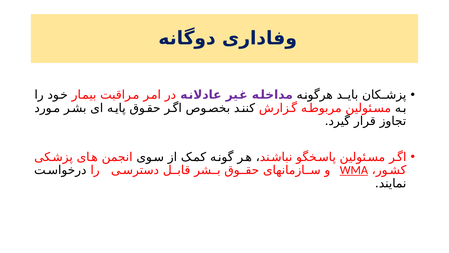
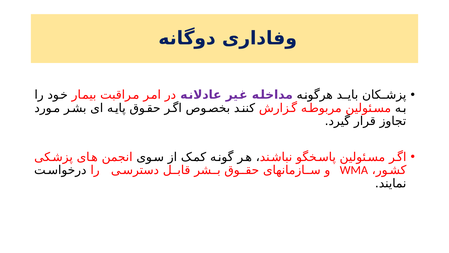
WMA underline: present -> none (354, 170)
